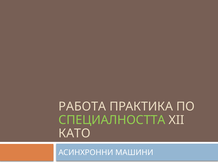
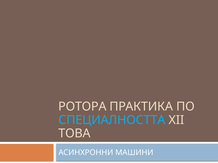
РАБОТА: РАБОТА -> РОТОРА (82, 107)
СПЕЦИАЛНОСТТА colour: light green -> light blue (112, 120)
КАТО: КАТО -> ТОВА (75, 134)
